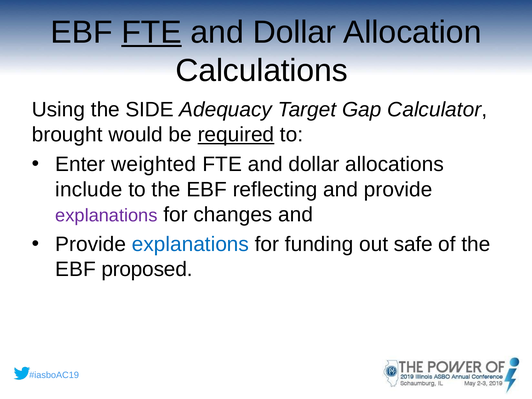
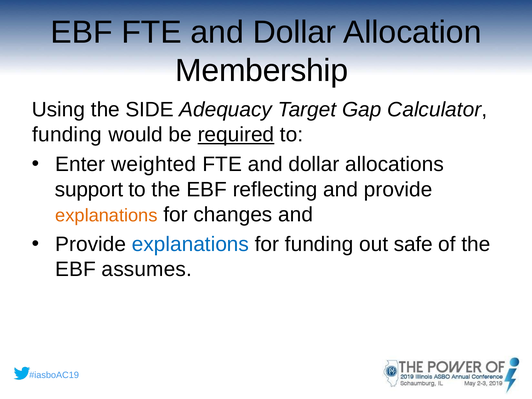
FTE underline: present -> none (152, 32)
Calculations: Calculations -> Membership (262, 71)
brought: brought -> funding (67, 135)
include: include -> support (89, 189)
explanations colour: purple -> orange (106, 215)
proposed: proposed -> assumes (147, 269)
